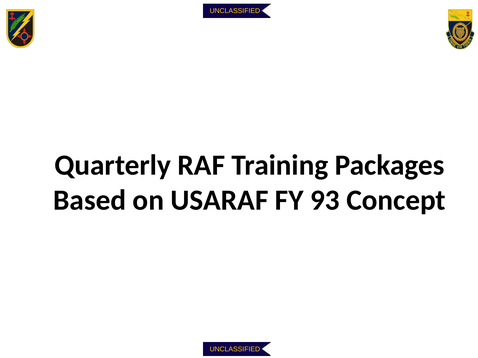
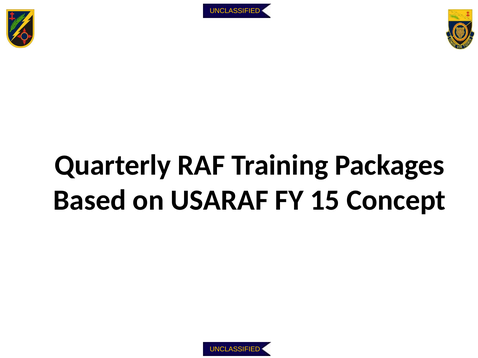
93: 93 -> 15 (325, 200)
